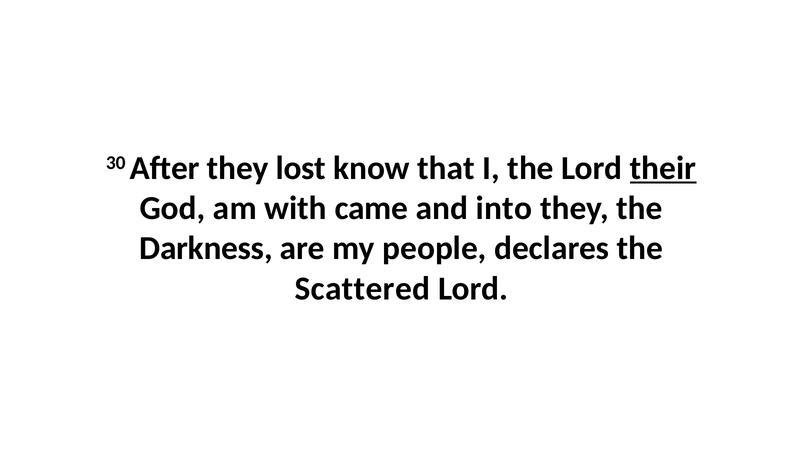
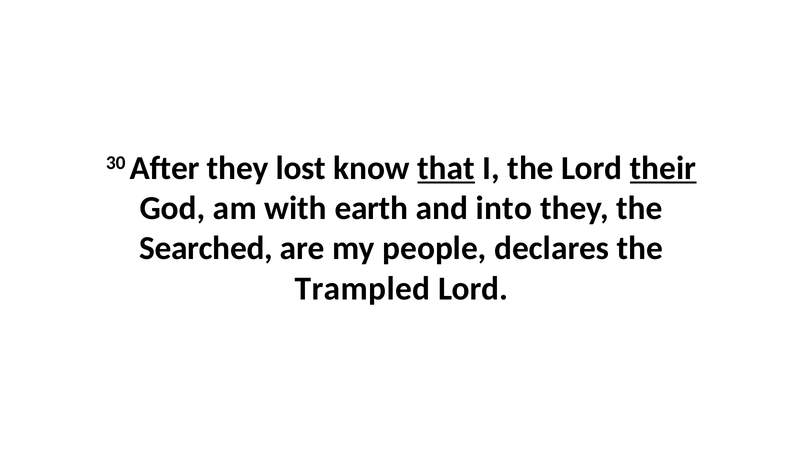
that underline: none -> present (446, 168)
came: came -> earth (371, 208)
Darkness: Darkness -> Searched (206, 248)
Scattered: Scattered -> Trampled (362, 288)
